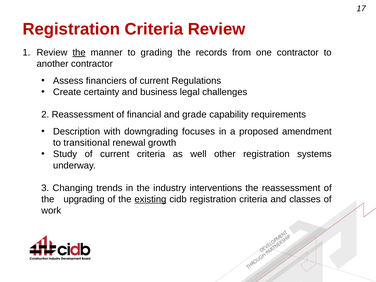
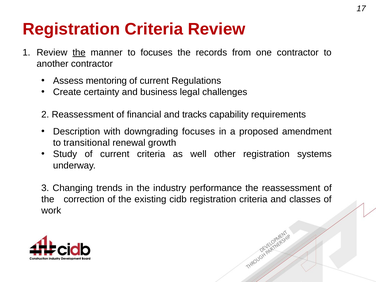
to grading: grading -> focuses (157, 53)
financiers: financiers -> mentoring (106, 81)
grade: grade -> tracks (195, 115)
interventions: interventions -> performance (216, 188)
upgrading: upgrading -> correction (84, 199)
existing underline: present -> none (150, 199)
